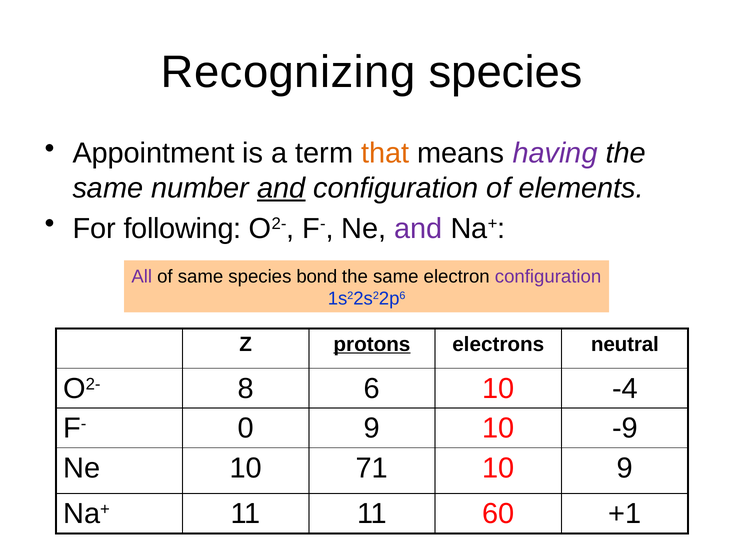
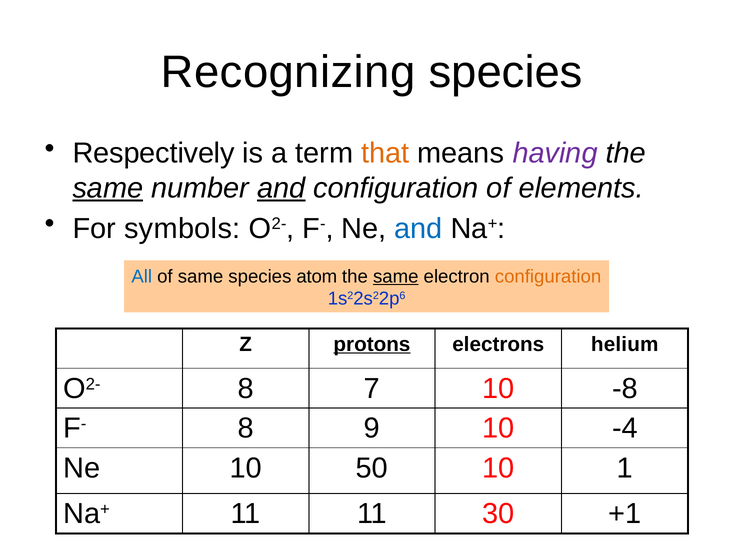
Appointment: Appointment -> Respectively (154, 153)
same underline: none -> present (108, 188)
following: following -> symbols (182, 229)
and colour: purple -> blue (418, 229)
All colour: purple -> blue (142, 276)
bond: bond -> atom (317, 276)
same underline: none -> present (396, 276)
configuration colour: purple -> orange (548, 276)
neutral: neutral -> helium (625, 344)
6: 6 -> 7 (372, 389)
-4: -4 -> -8 (625, 389)
F- 0: 0 -> 8 (246, 428)
-9: -9 -> -4 (625, 428)
71: 71 -> 50 (372, 468)
10 9: 9 -> 1 (625, 468)
60: 60 -> 30 (498, 514)
